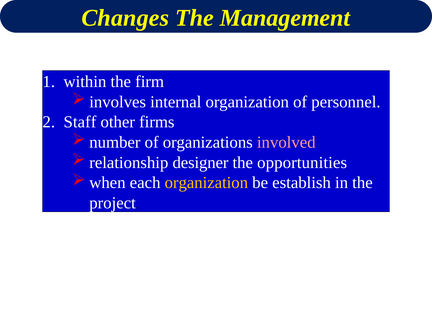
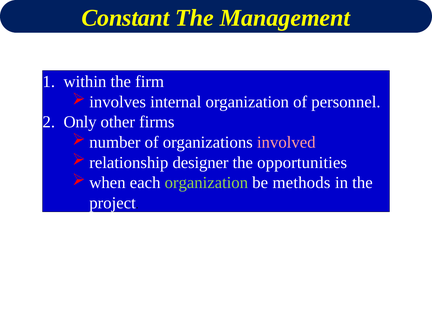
Changes: Changes -> Constant (125, 18)
Staff: Staff -> Only (80, 122)
organization colour: yellow -> light green (206, 183)
establish: establish -> methods (301, 183)
